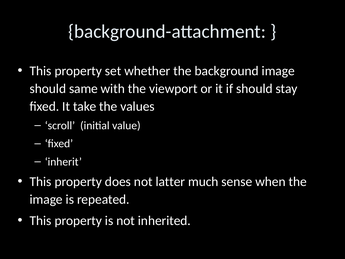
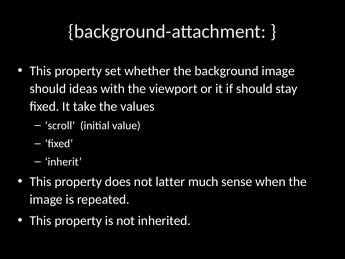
same: same -> ideas (83, 89)
